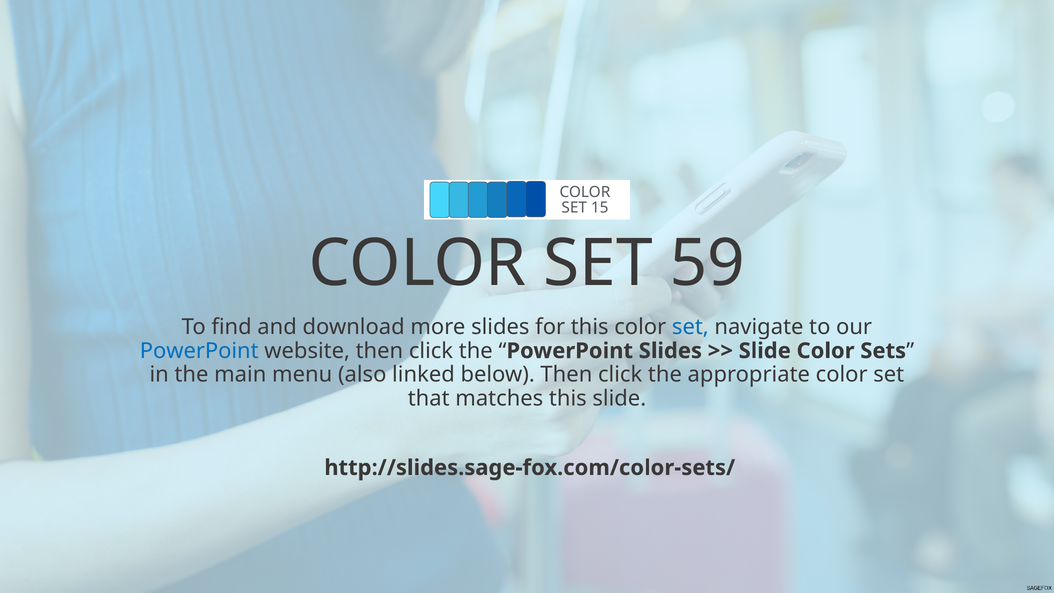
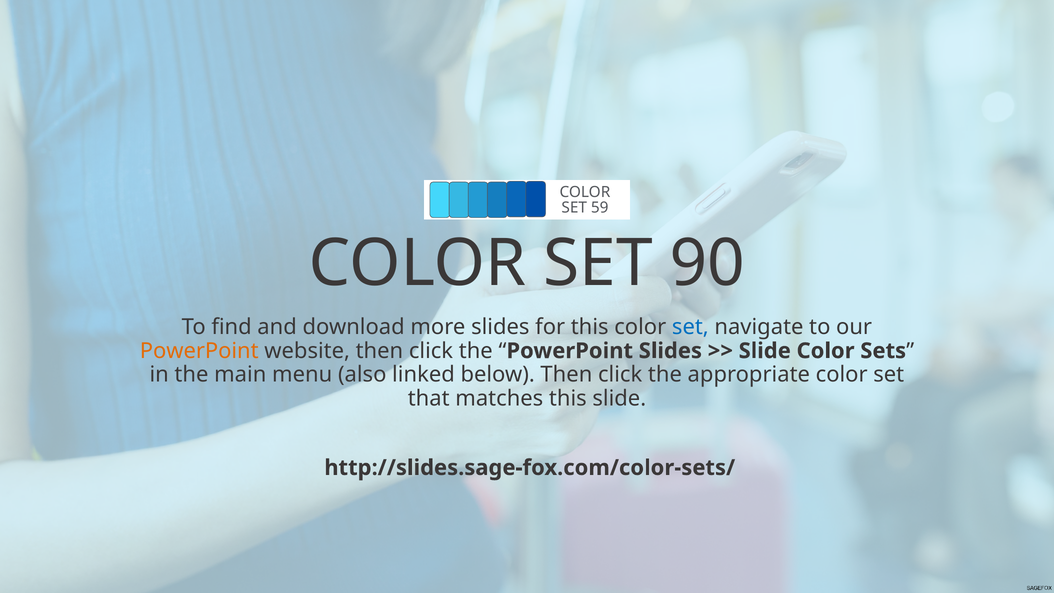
15: 15 -> 59 (600, 208)
59: 59 -> 90 (707, 263)
PowerPoint colour: blue -> orange (199, 351)
